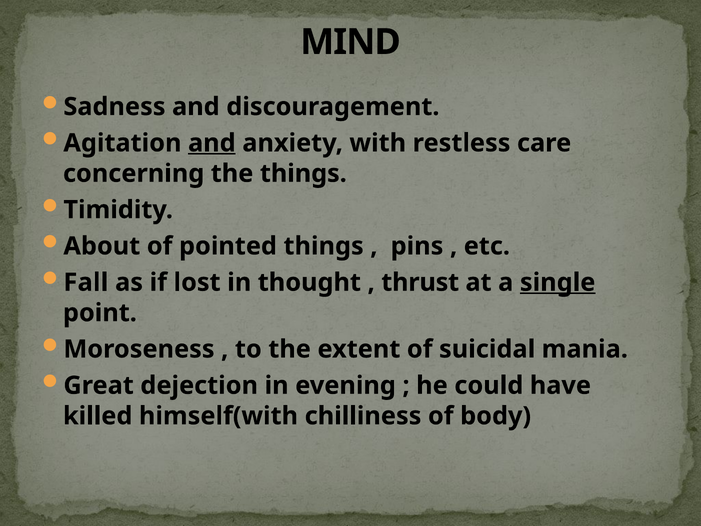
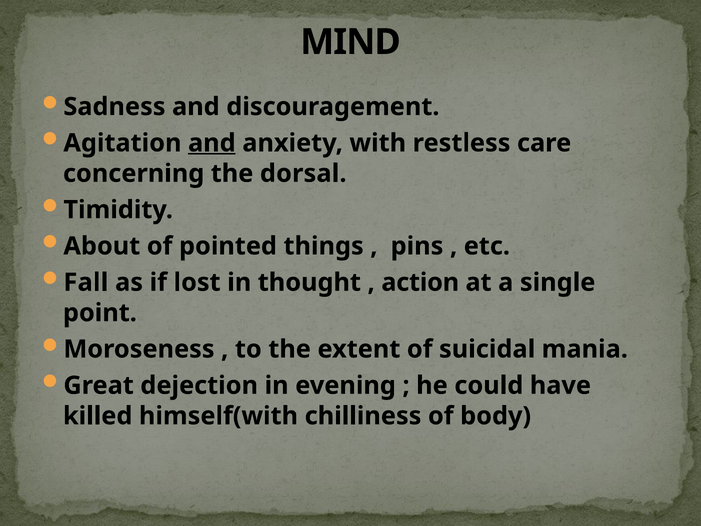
the things: things -> dorsal (303, 173)
thrust: thrust -> action (420, 282)
single underline: present -> none (558, 282)
